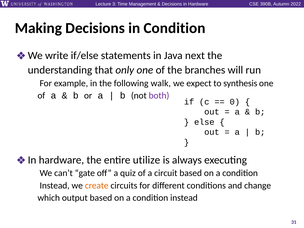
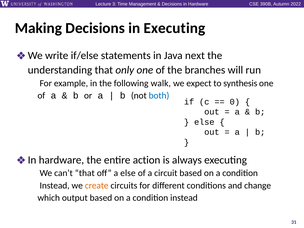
in Condition: Condition -> Executing (174, 28)
both colour: purple -> blue (159, 95)
utilize: utilize -> action (147, 160)
can’t gate: gate -> that (85, 173)
a quiz: quiz -> else (128, 173)
